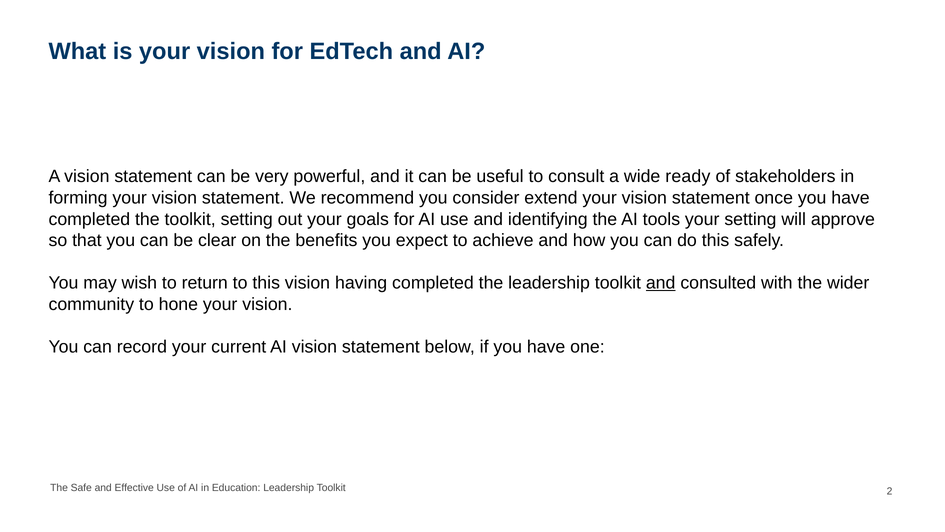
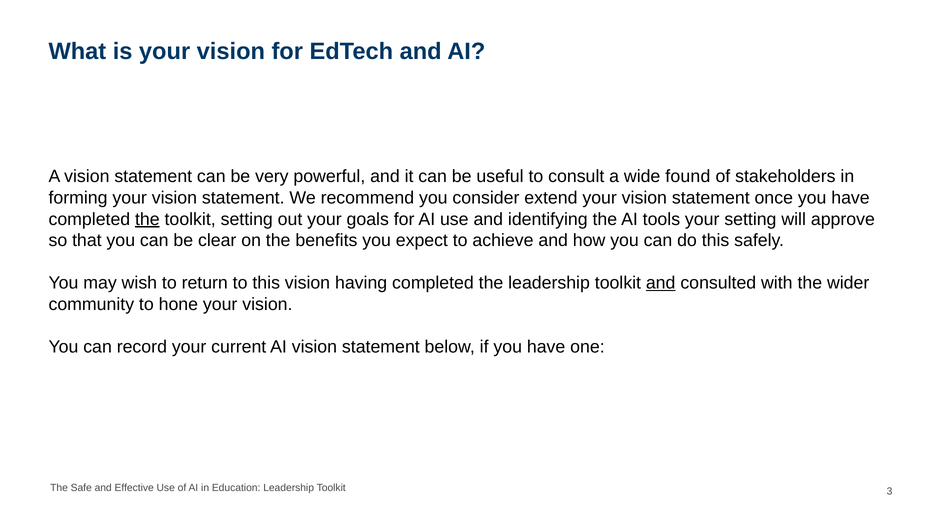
ready: ready -> found (688, 176)
the underline: none -> present (147, 219)
2: 2 -> 3 (890, 491)
